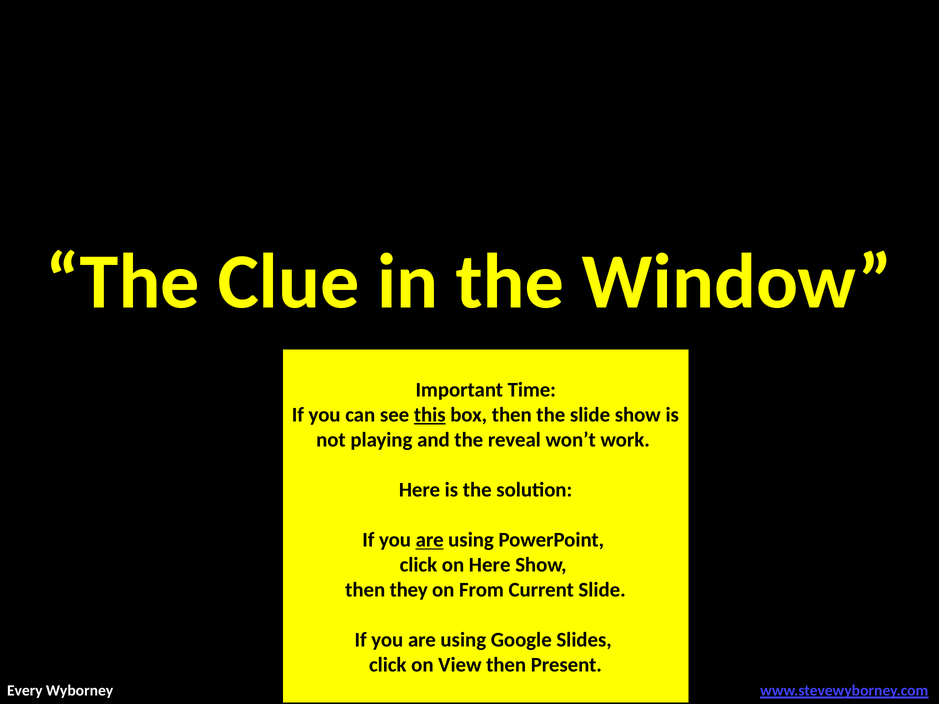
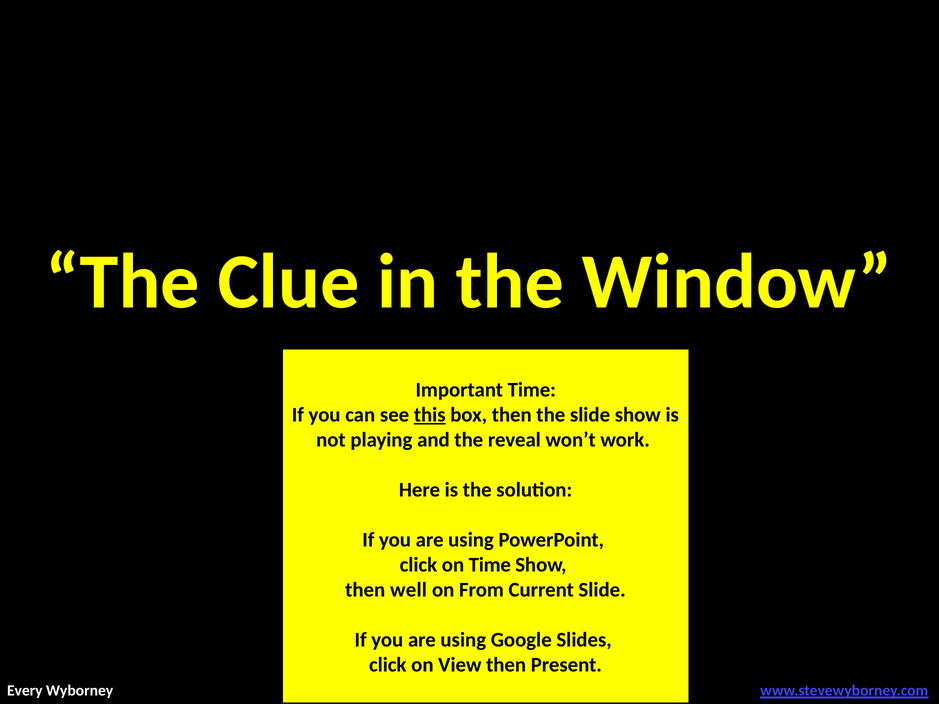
are underline: present -> none (430, 540)
on Here: Here -> Time (490, 565)
they: they -> well (408, 590)
